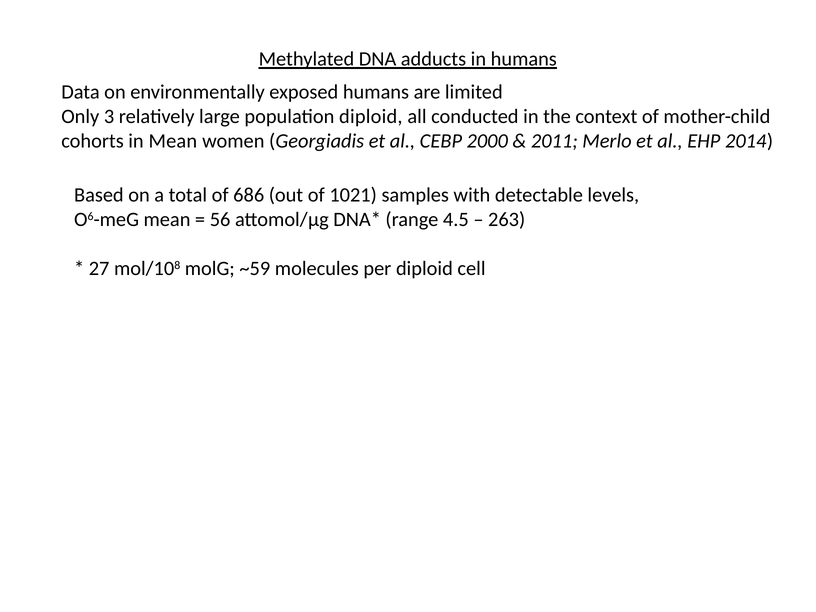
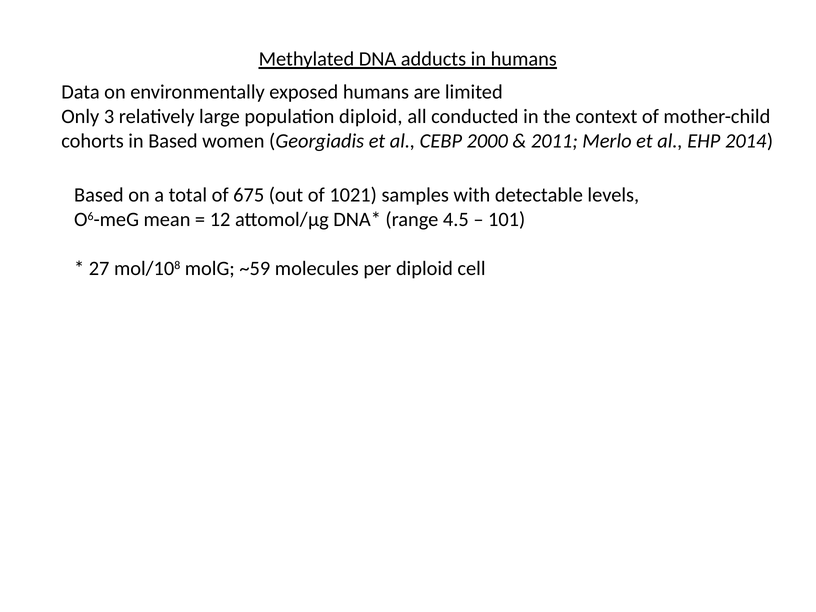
in Mean: Mean -> Based (173, 141)
686: 686 -> 675 (249, 195)
56: 56 -> 12 (220, 220)
263: 263 -> 101 (507, 220)
